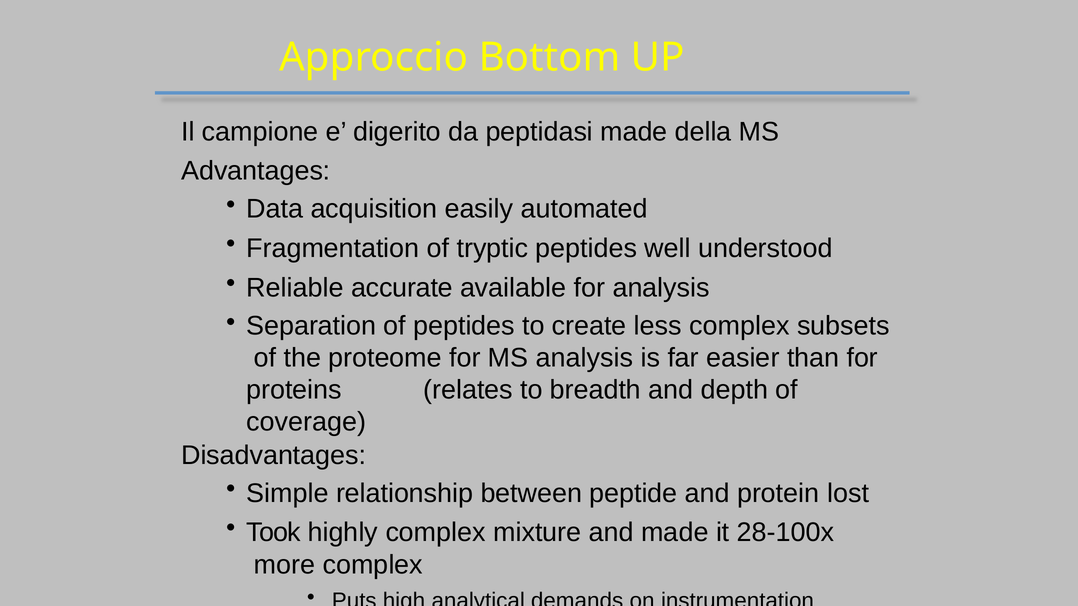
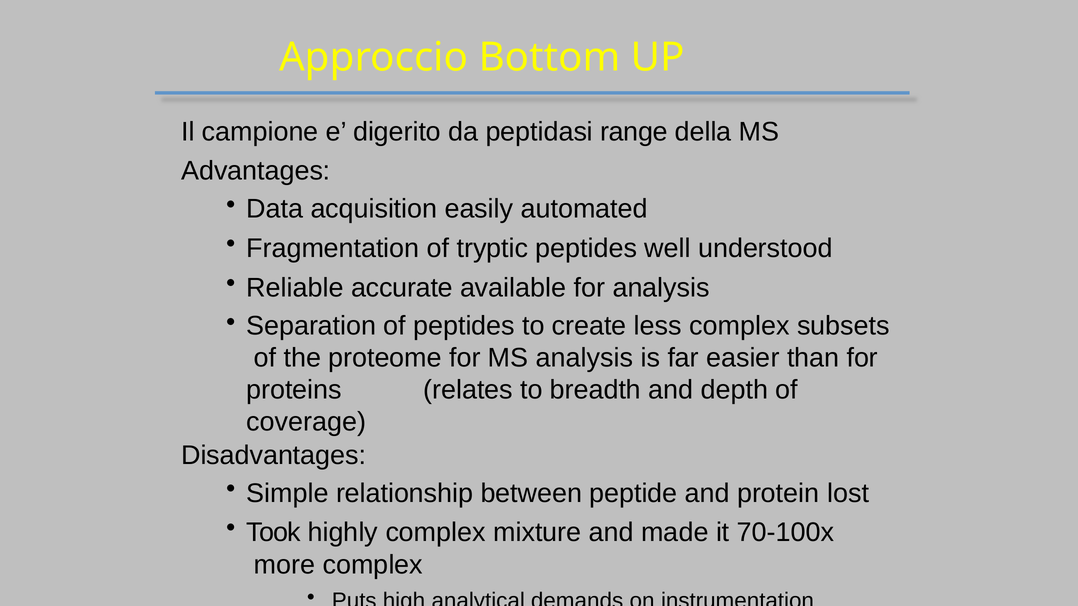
peptidasi made: made -> range (634, 132)
28-100x: 28-100x -> 70-100x (786, 533)
